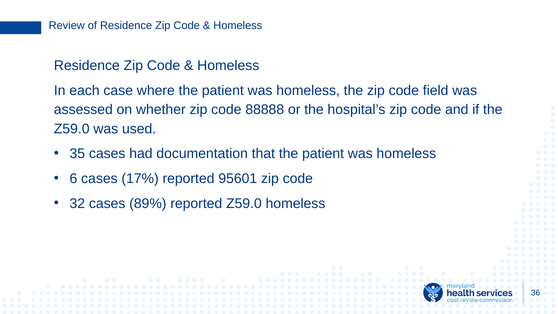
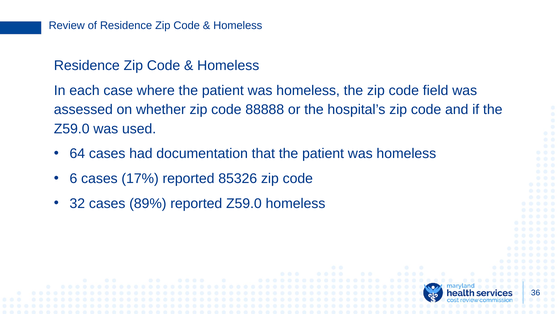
35: 35 -> 64 (77, 154)
95601: 95601 -> 85326 (238, 179)
